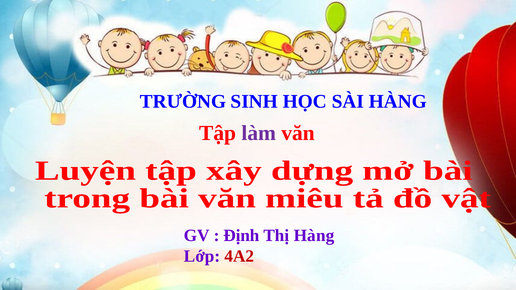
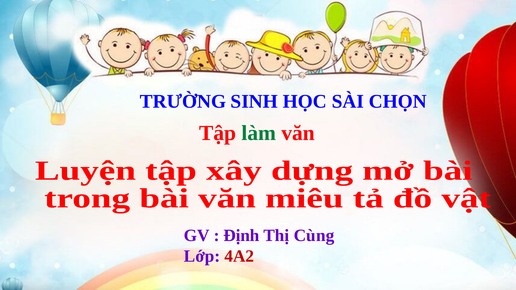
SÀI HÀNG: HÀNG -> CHỌN (398, 101)
làm colour: purple -> green (259, 133)
Thị Hàng: Hàng -> Cùng (314, 236)
